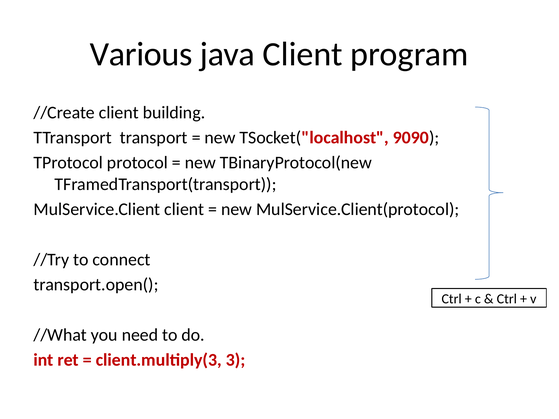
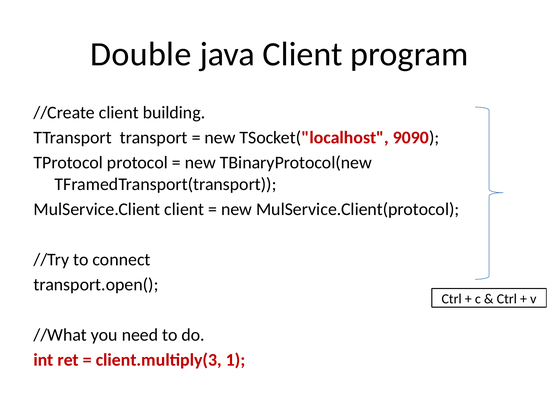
Various: Various -> Double (141, 54)
3: 3 -> 1 (236, 360)
